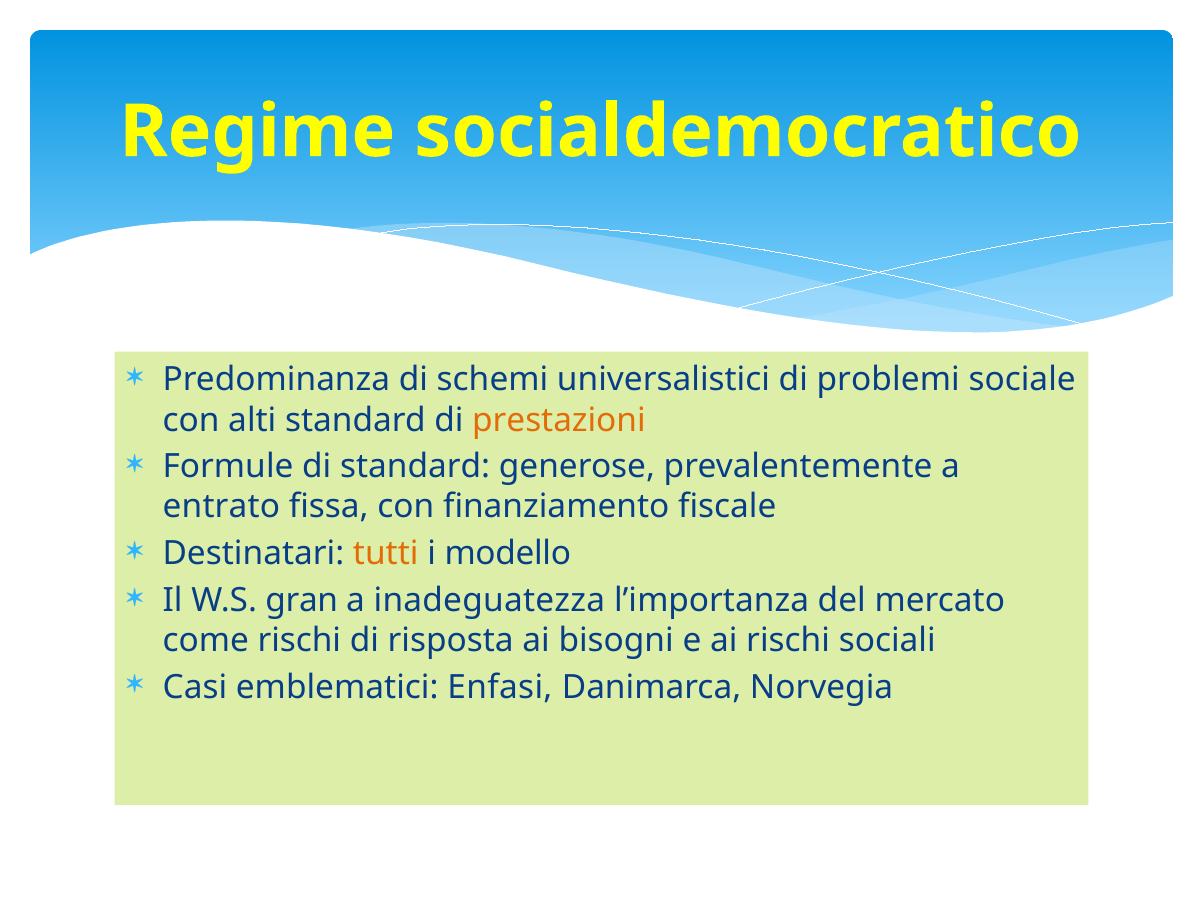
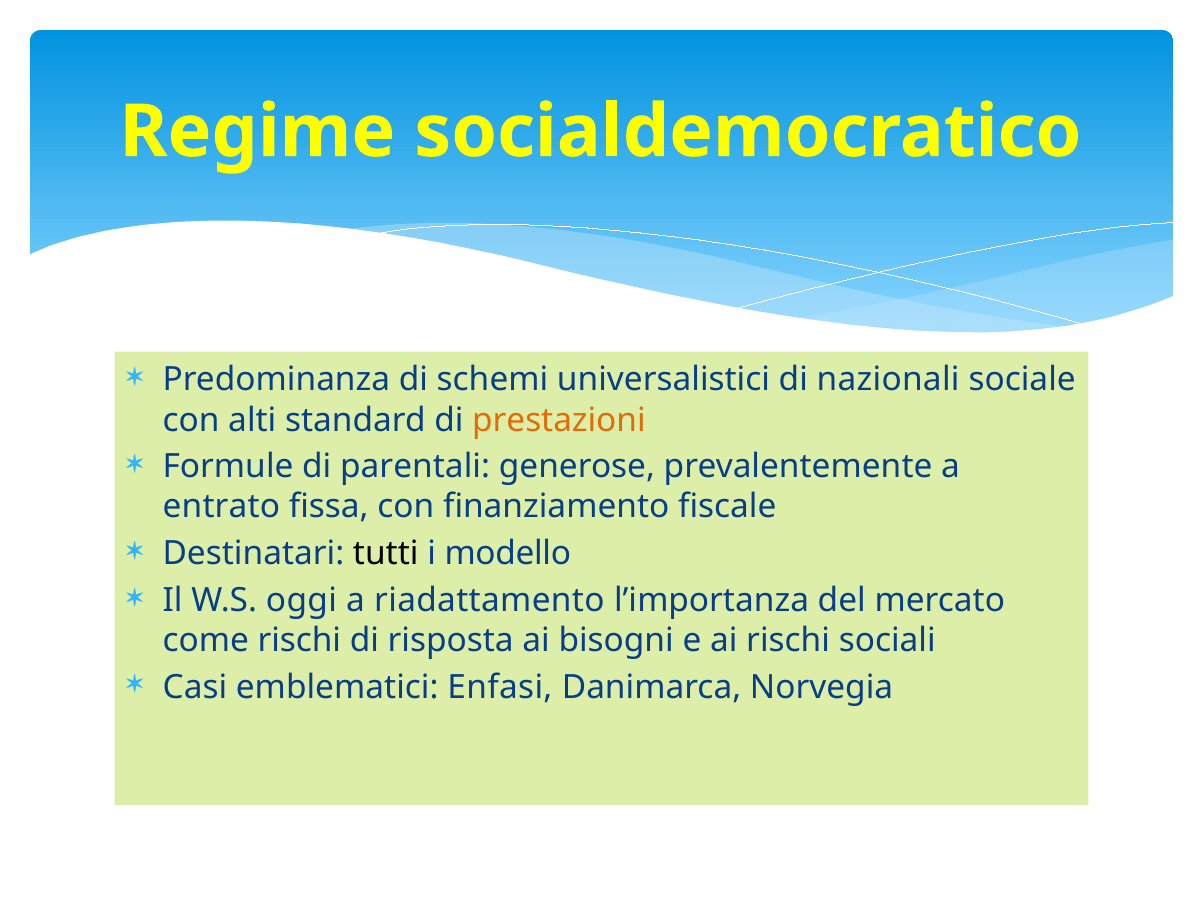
problemi: problemi -> nazionali (888, 380)
di standard: standard -> parentali (415, 467)
tutti colour: orange -> black (386, 554)
gran: gran -> oggi (301, 601)
inadeguatezza: inadeguatezza -> riadattamento (489, 601)
